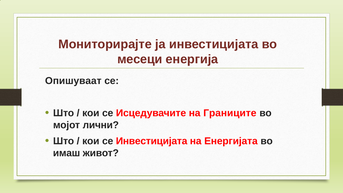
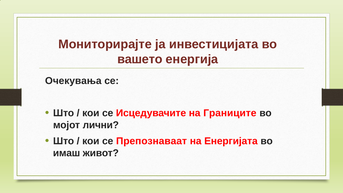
месеци: месеци -> вашето (140, 59)
Опишуваат: Опишуваат -> Очекувања (73, 81)
се Инвестицијата: Инвестицијата -> Препознаваат (152, 141)
